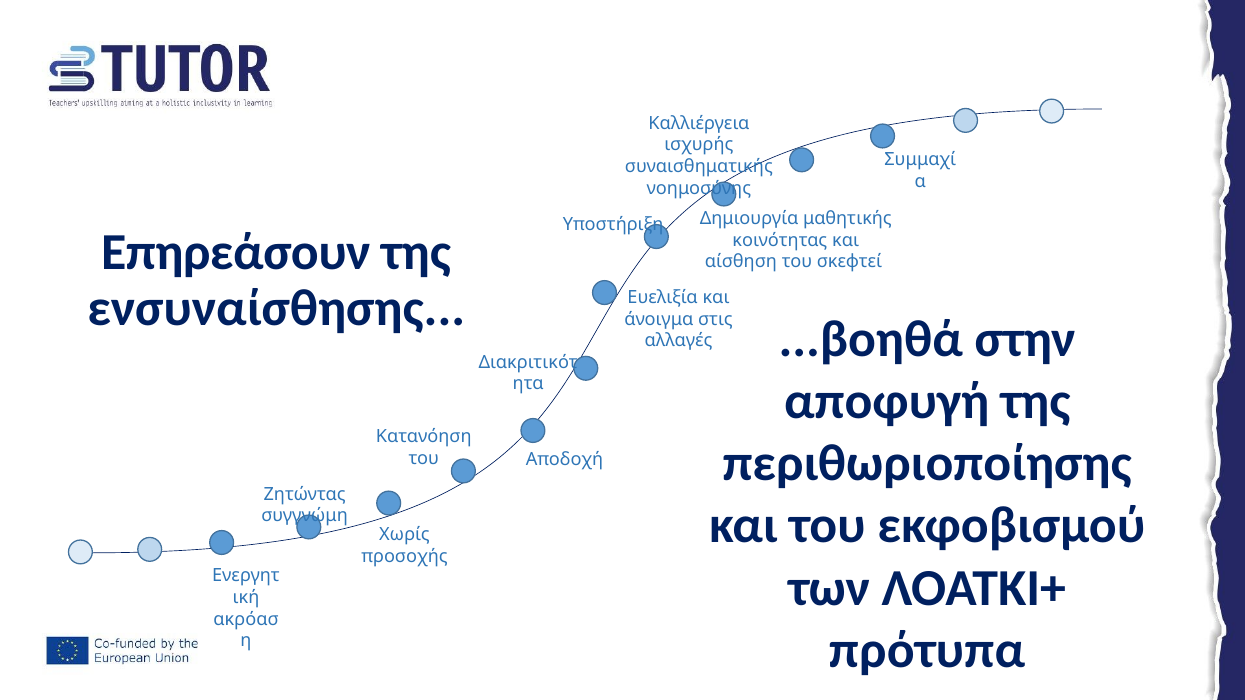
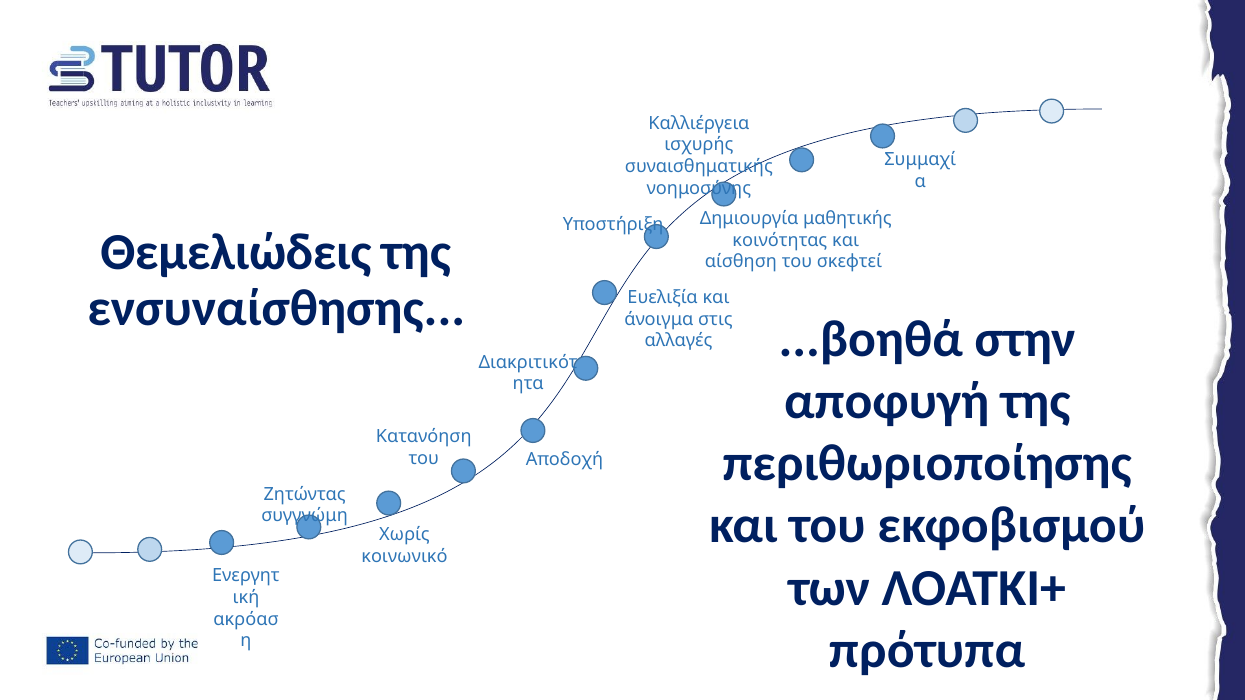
Επηρεάσουν: Επηρεάσουν -> Θεμελιώδεις (236, 252)
προσοχής: προσοχής -> κοινωνικό (404, 556)
